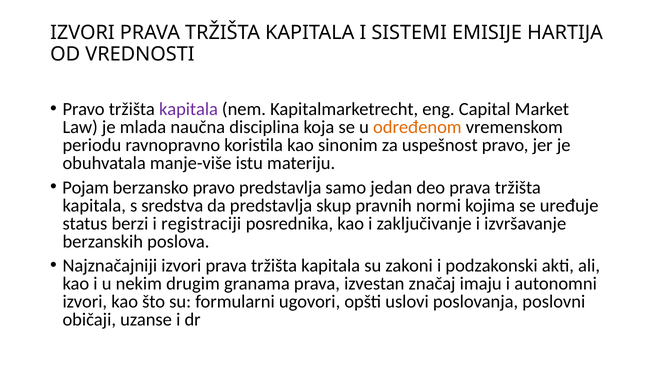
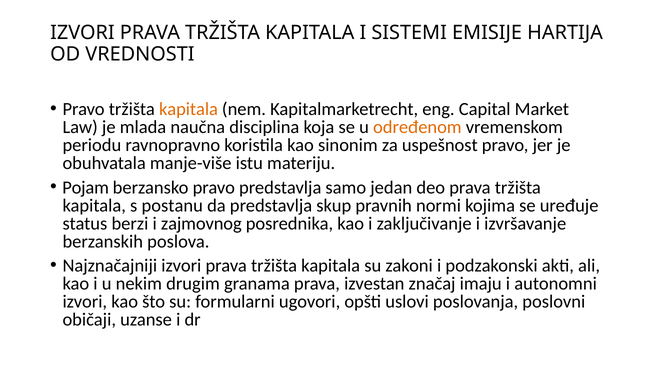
kapitala colour: purple -> orange (188, 109)
sredstva: sredstva -> postanu (172, 205)
registraciji: registraciji -> zajmovnog (201, 224)
